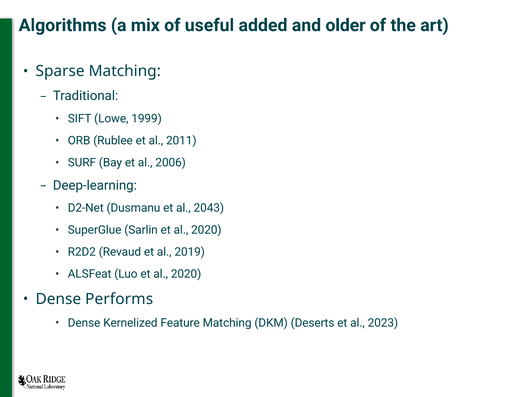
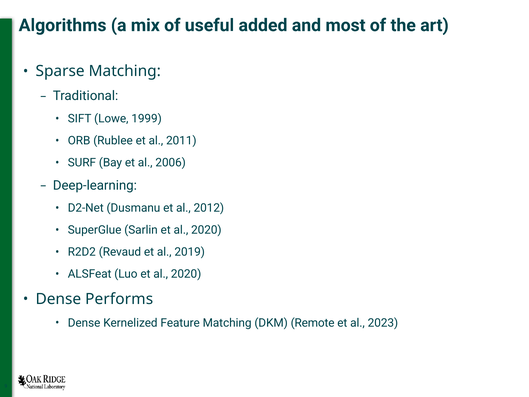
older: older -> most (346, 25)
2043: 2043 -> 2012 (209, 208)
Deserts: Deserts -> Remote (313, 323)
